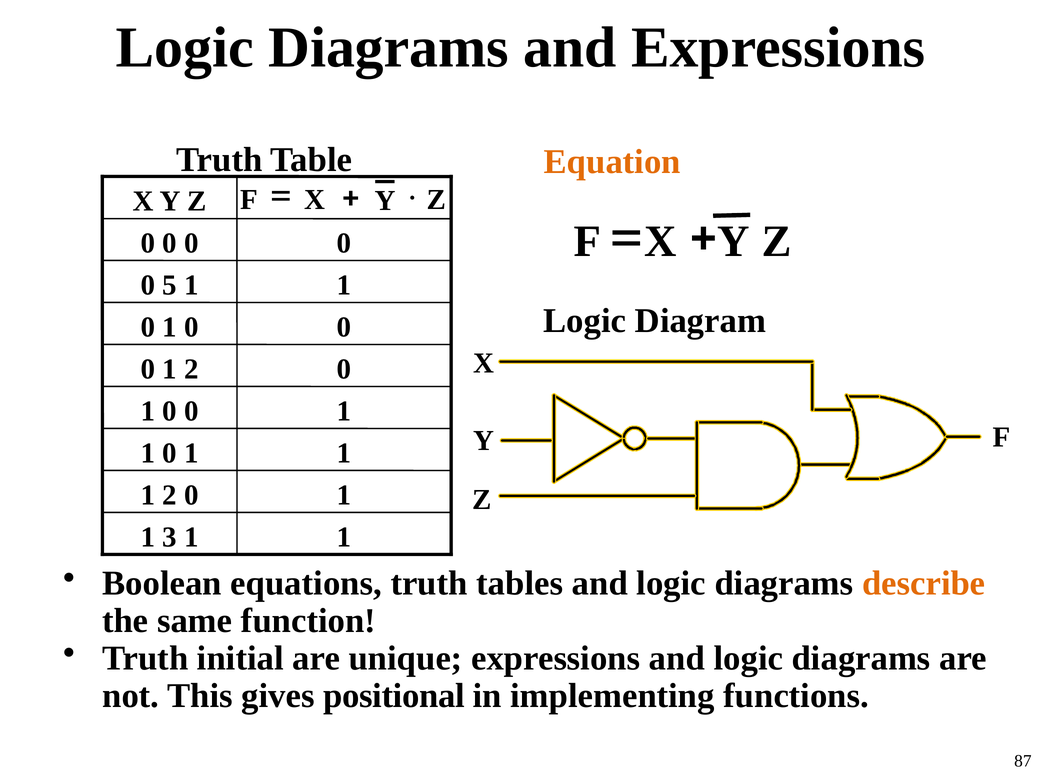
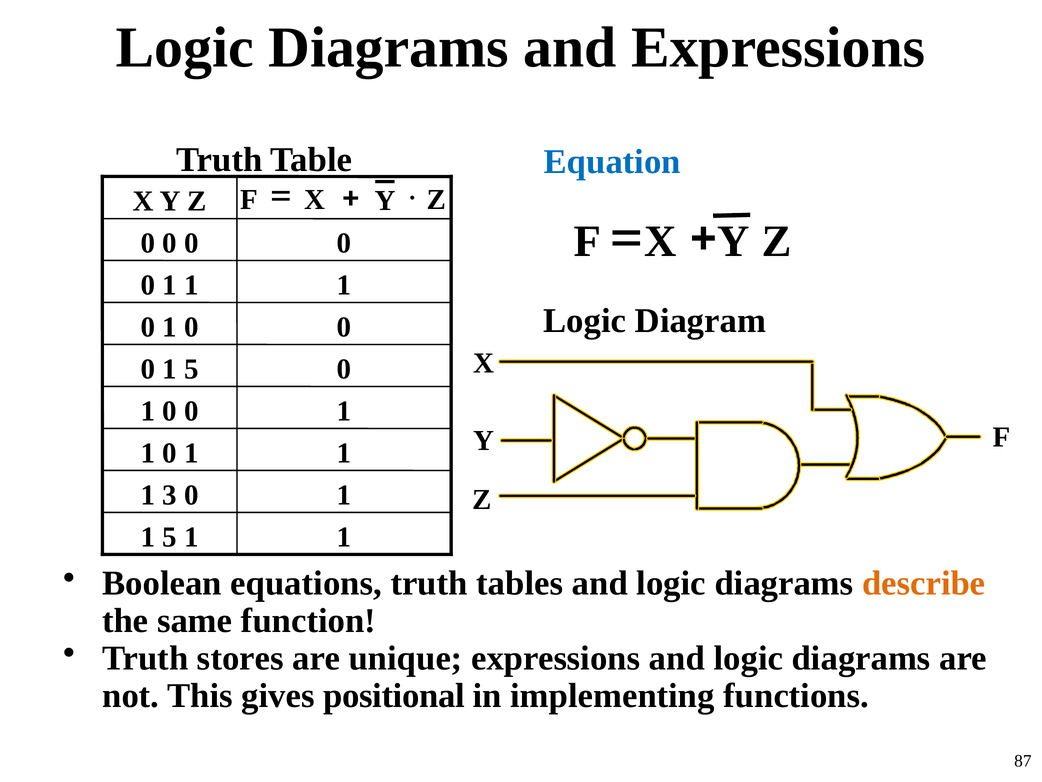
Equation colour: orange -> blue (612, 162)
5: 5 -> 1 (170, 285)
0 1 2: 2 -> 5 (191, 369)
2: 2 -> 3 (170, 495)
3: 3 -> 5 (170, 537)
initial: initial -> stores (240, 658)
